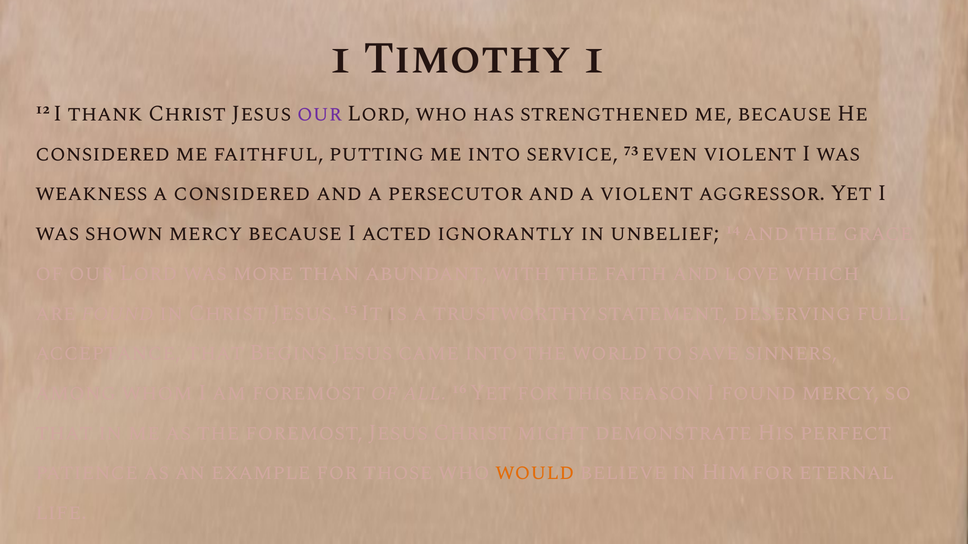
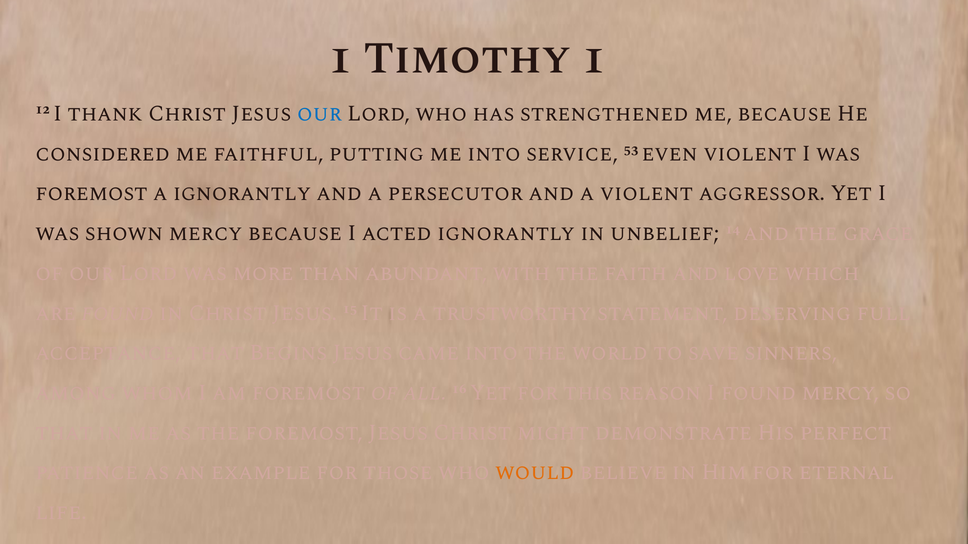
our colour: purple -> blue (319, 113)
73: 73 -> 53 (631, 150)
weakness: weakness -> foremost (91, 193)
a considered: considered -> ignorantly (242, 193)
